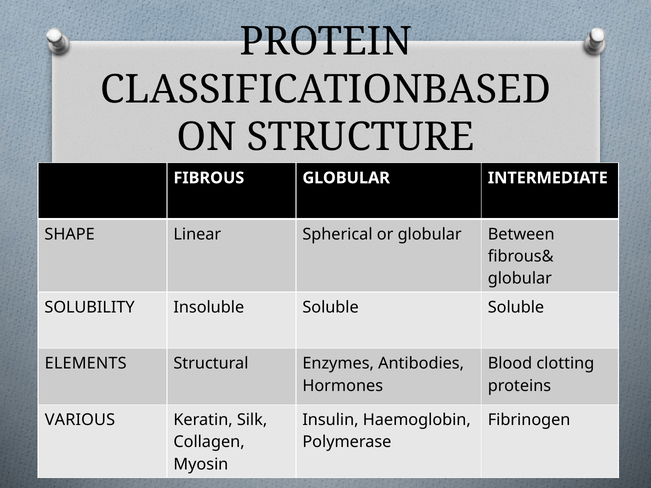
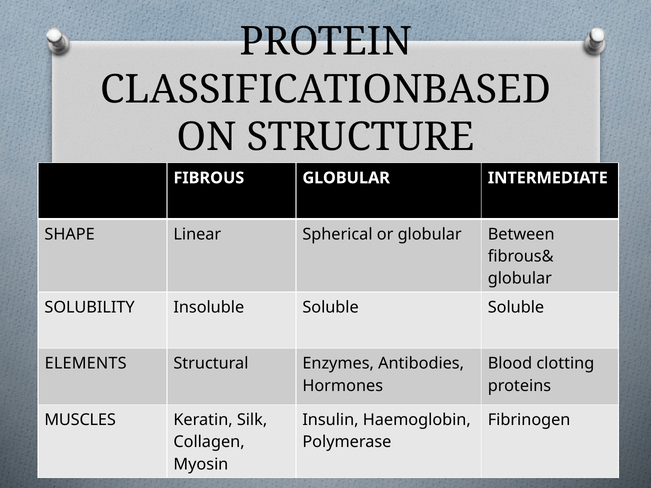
VARIOUS: VARIOUS -> MUSCLES (80, 420)
